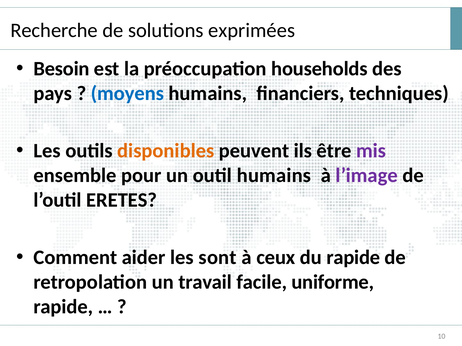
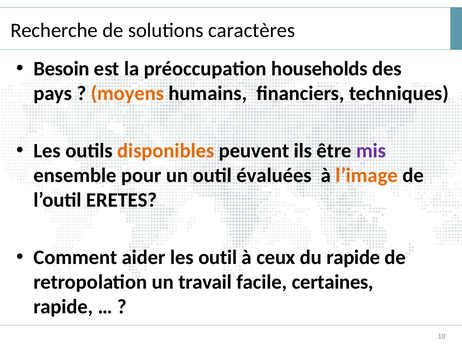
exprimées: exprimées -> caractères (252, 30)
moyens colour: blue -> orange (127, 94)
outil humains: humains -> évaluées (274, 176)
l’image colour: purple -> orange (367, 176)
les sont: sont -> outil (218, 258)
uniforme: uniforme -> certaines (333, 283)
